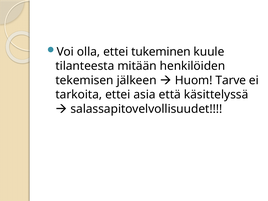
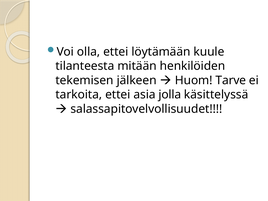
tukeminen: tukeminen -> löytämään (161, 52)
että: että -> jolla (170, 95)
